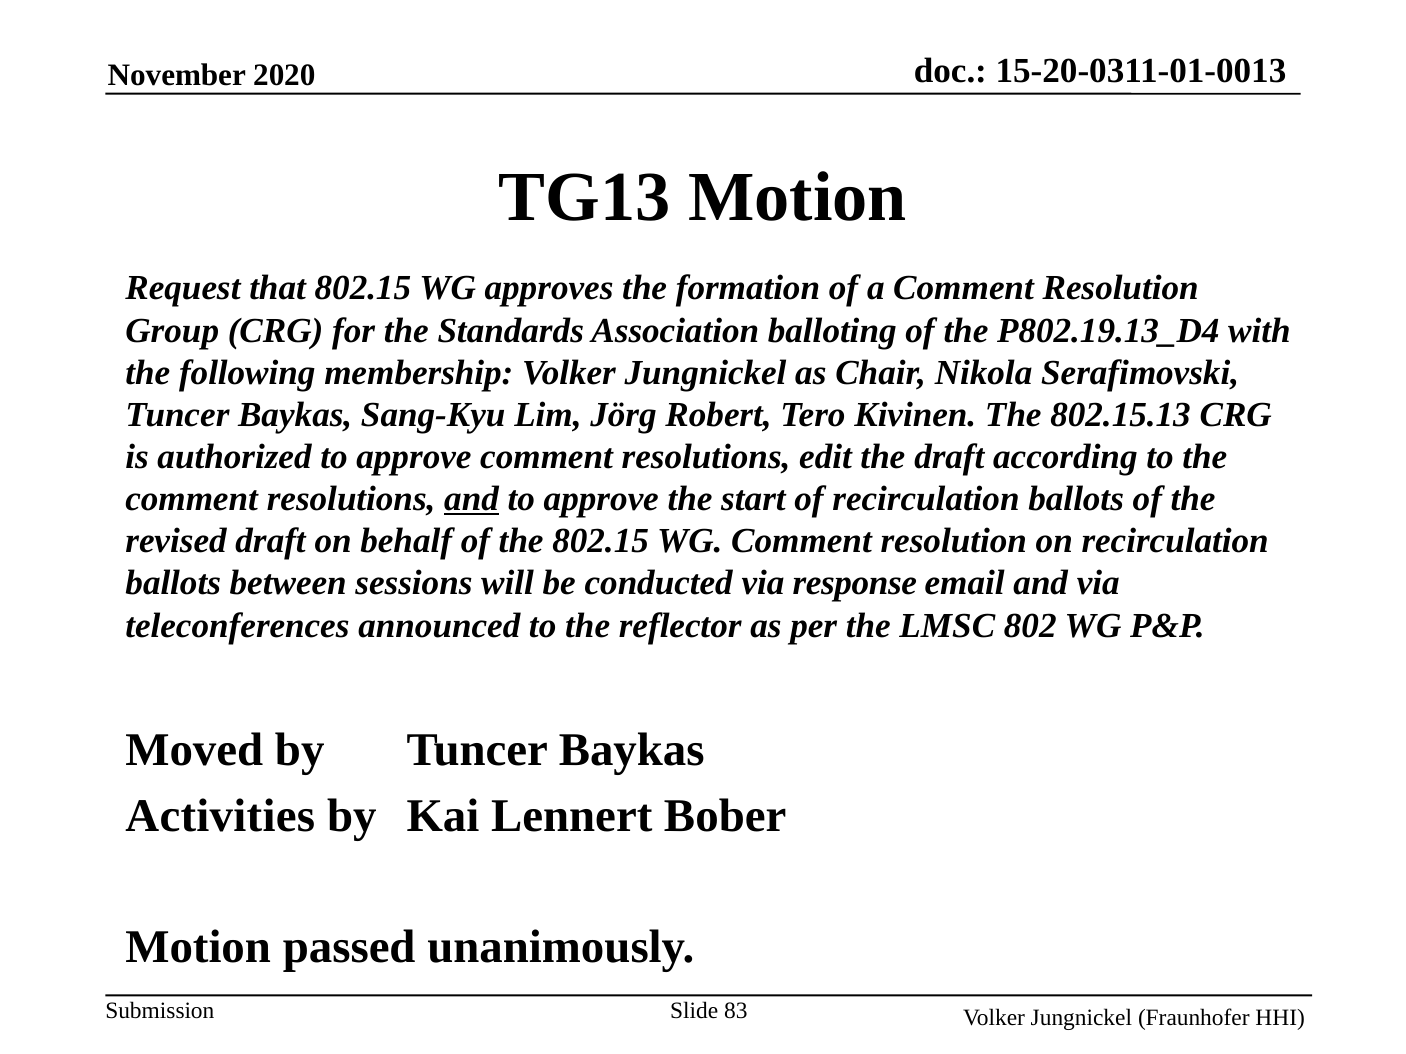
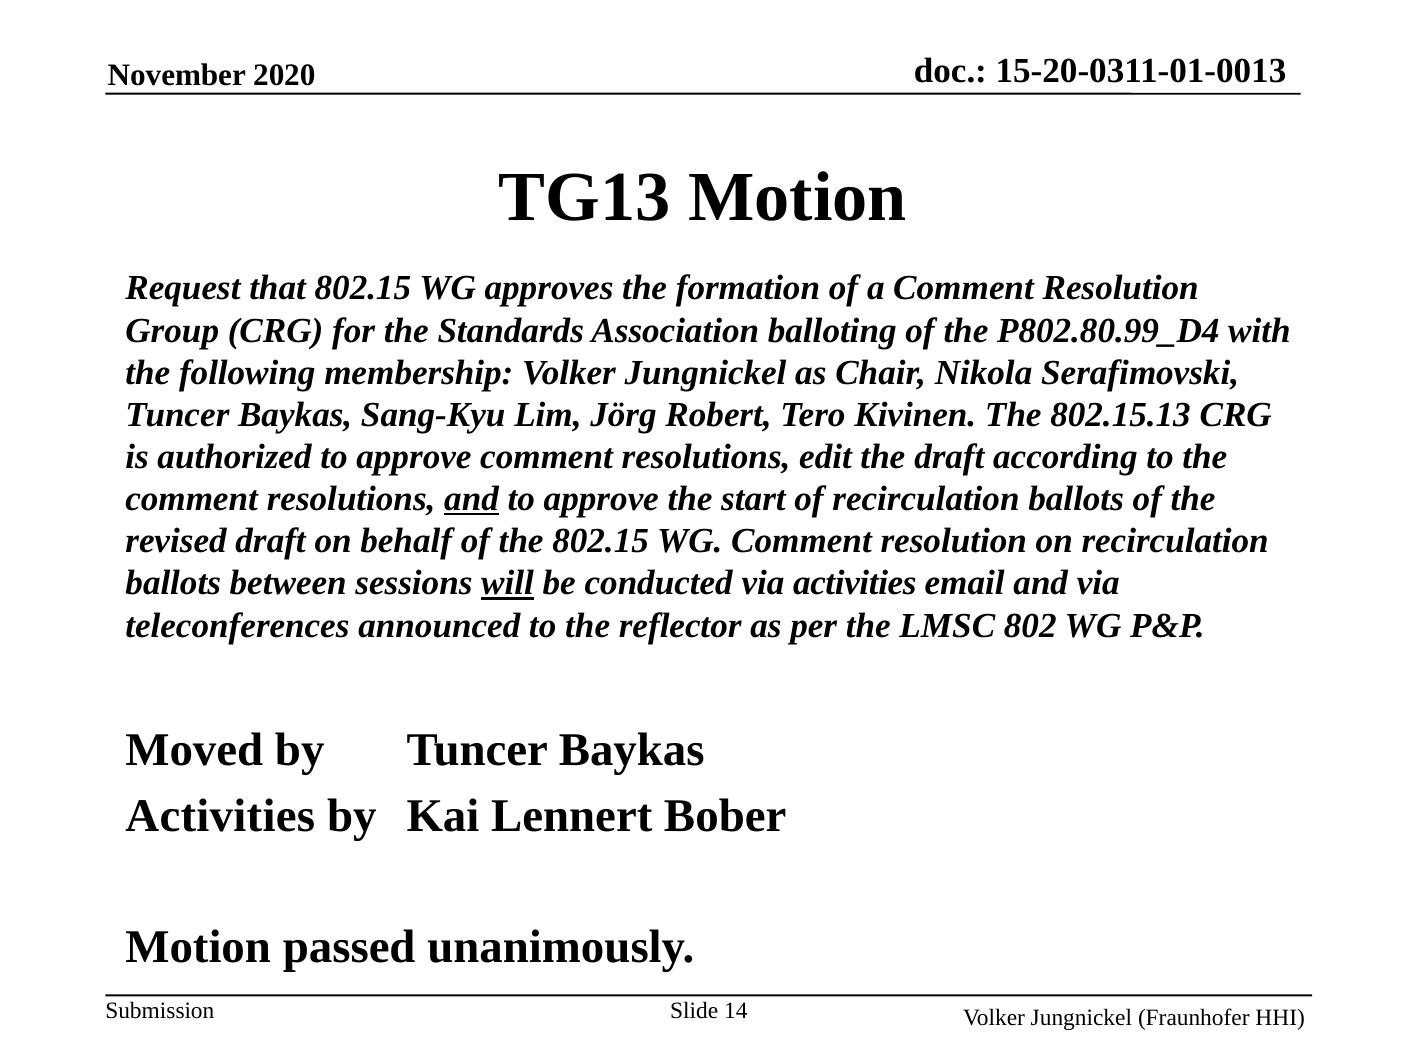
P802.19.13_D4: P802.19.13_D4 -> P802.80.99_D4 (1108, 331)
will underline: none -> present (508, 584)
via response: response -> activities (855, 584)
83: 83 -> 14 (736, 1011)
